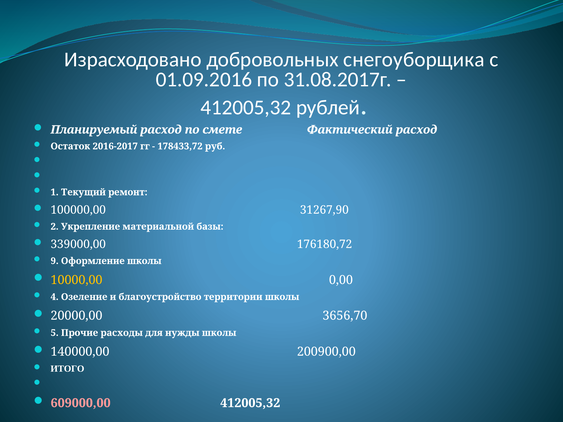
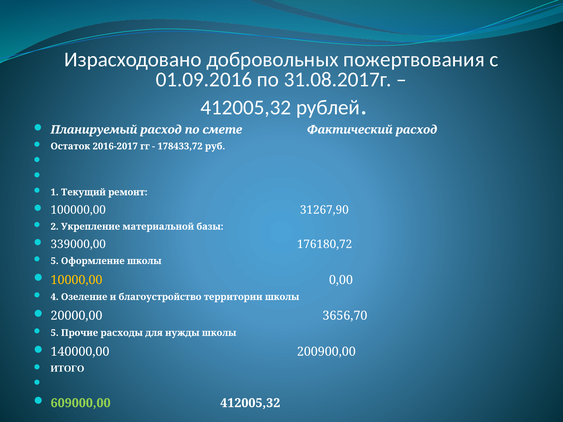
снегоуборщика: снегоуборщика -> пожертвования (414, 59)
9: 9 -> 5 (55, 261)
609000,00 colour: pink -> light green (81, 403)
